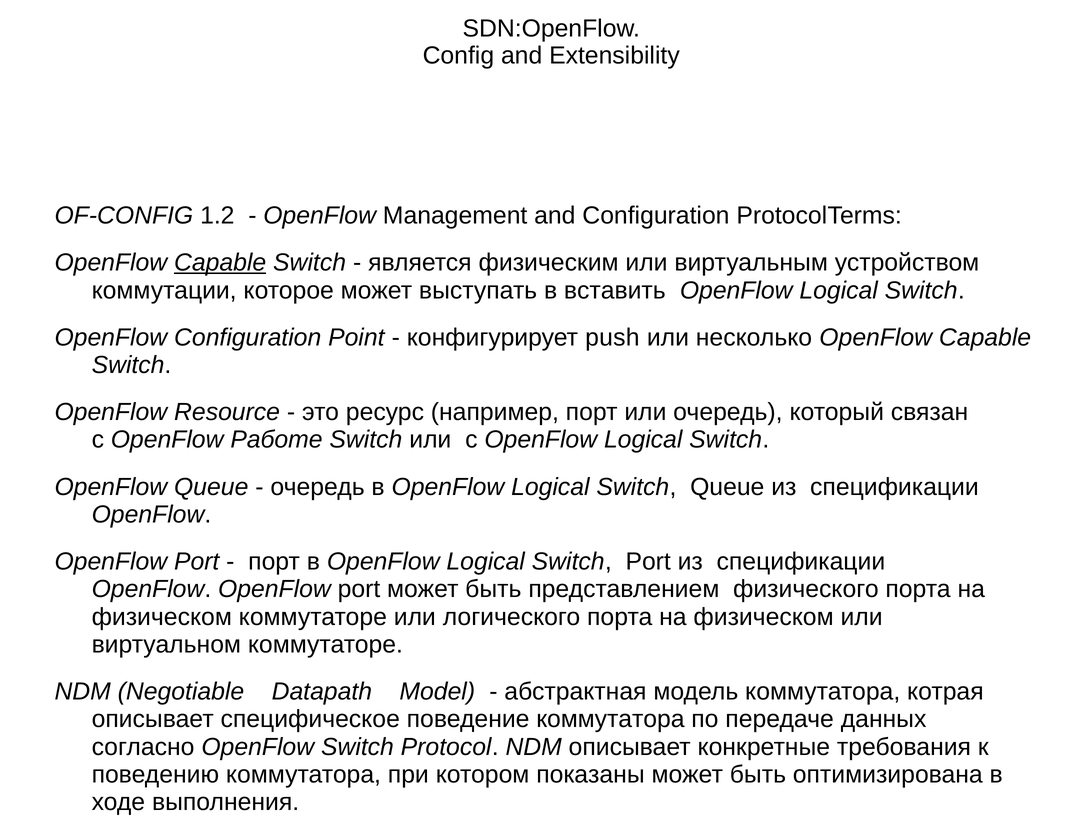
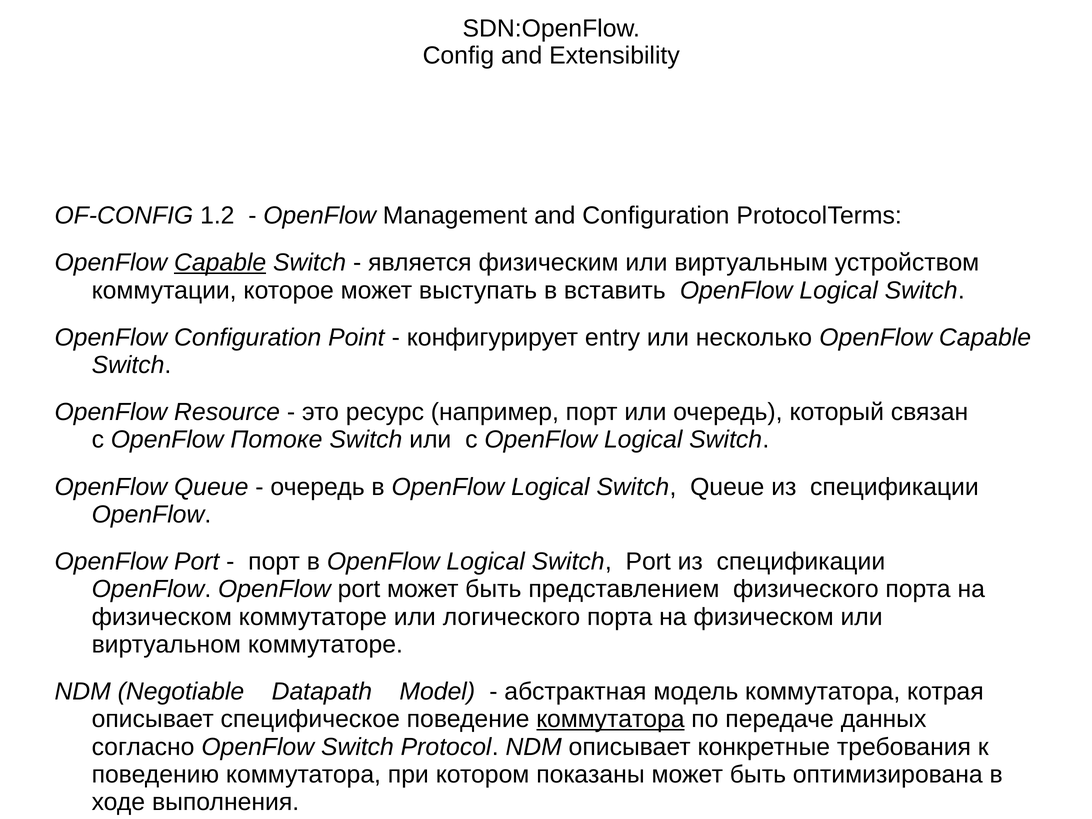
push: push -> entry (612, 337)
Работе: Работе -> Потоке (276, 440)
коммутатора underline: none -> present (610, 719)
